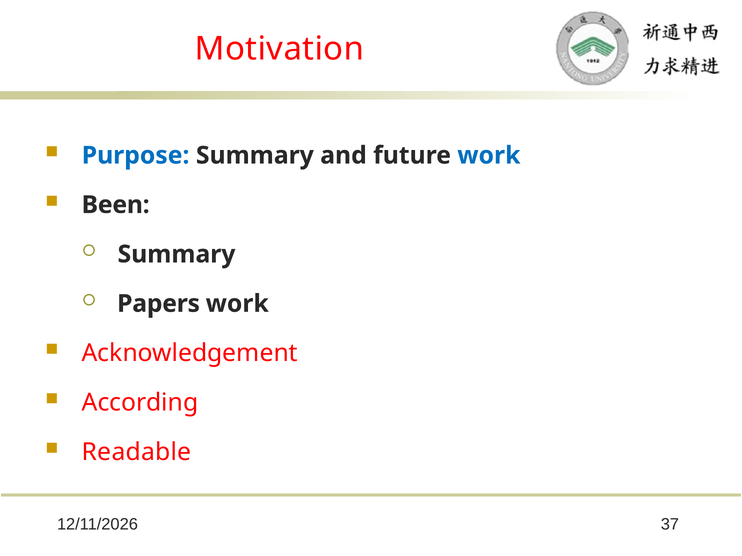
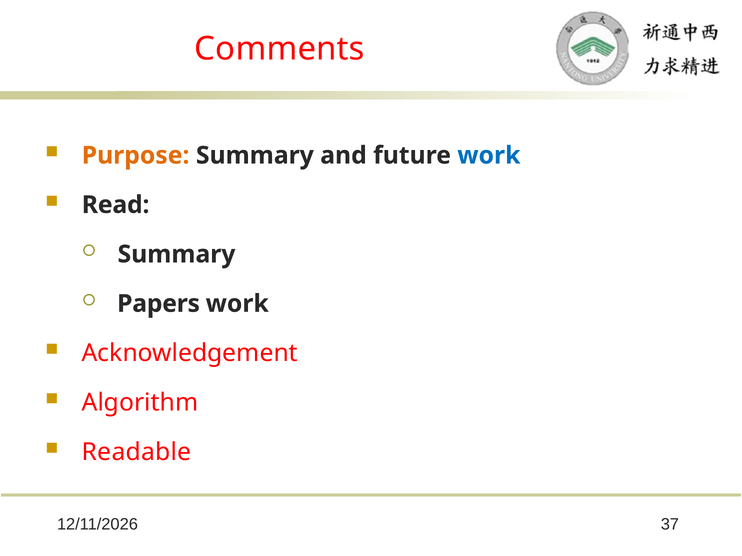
Motivation: Motivation -> Comments (280, 49)
Purpose colour: blue -> orange (136, 156)
Been: Been -> Read (116, 205)
According: According -> Algorithm (140, 403)
